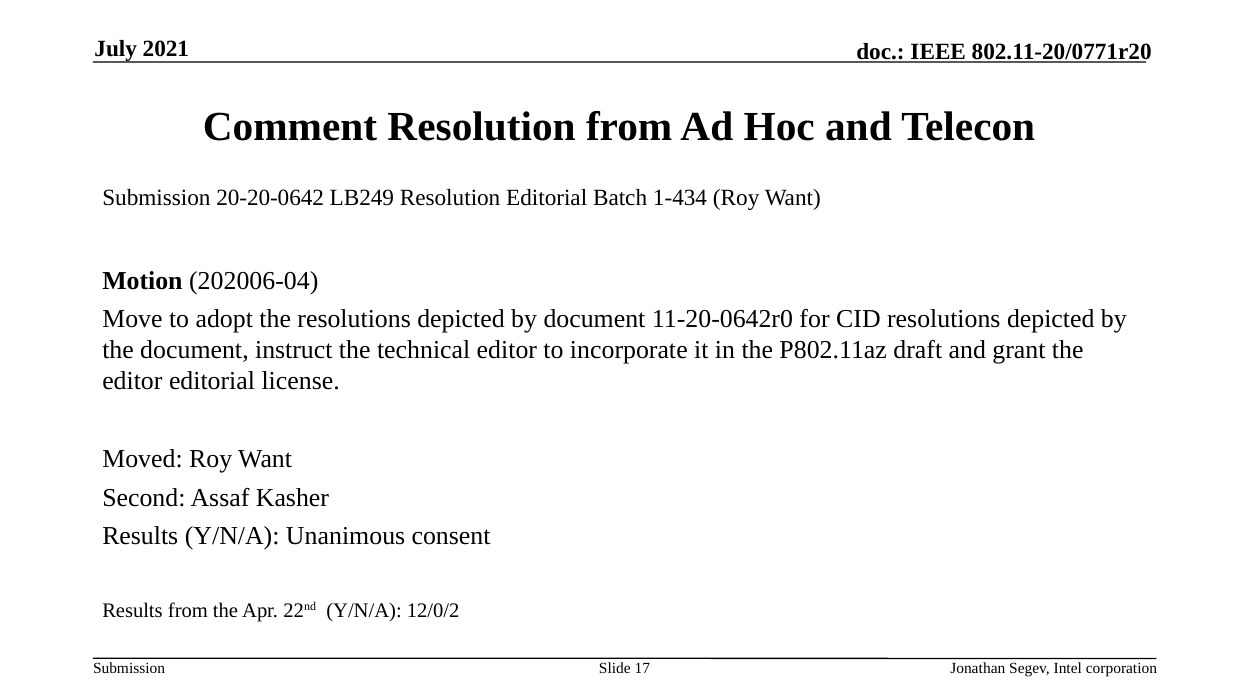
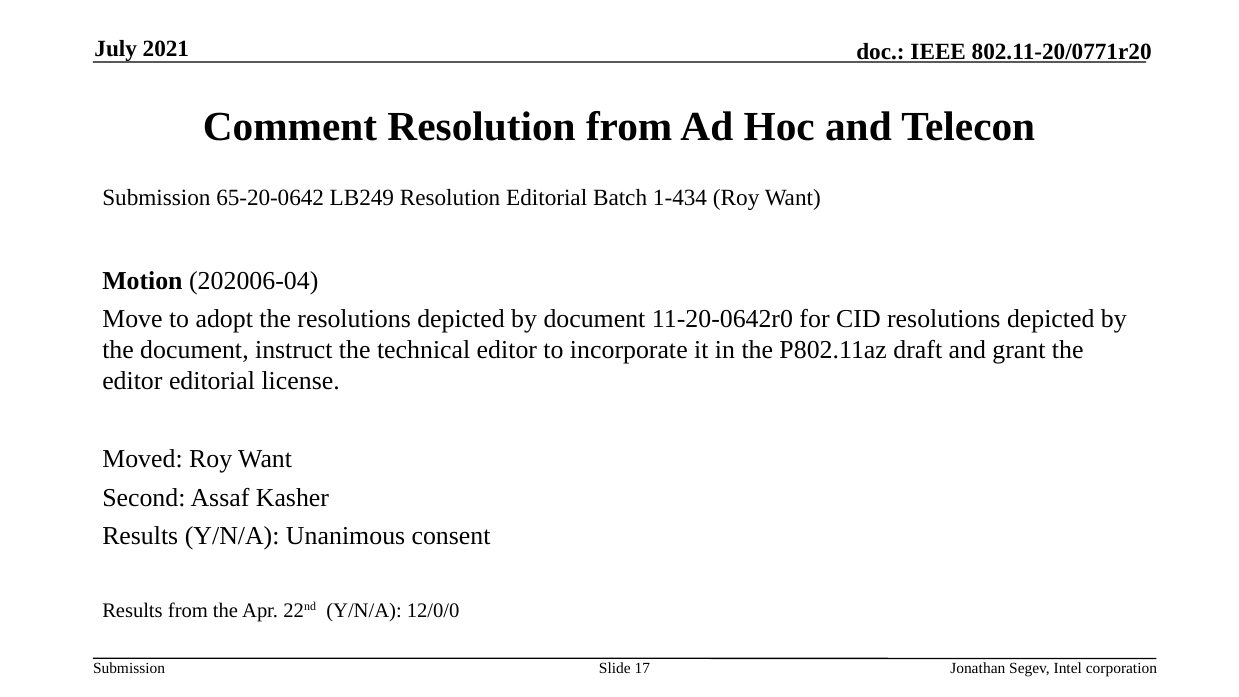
20-20-0642: 20-20-0642 -> 65-20-0642 (270, 198)
12/0/2: 12/0/2 -> 12/0/0 (433, 610)
